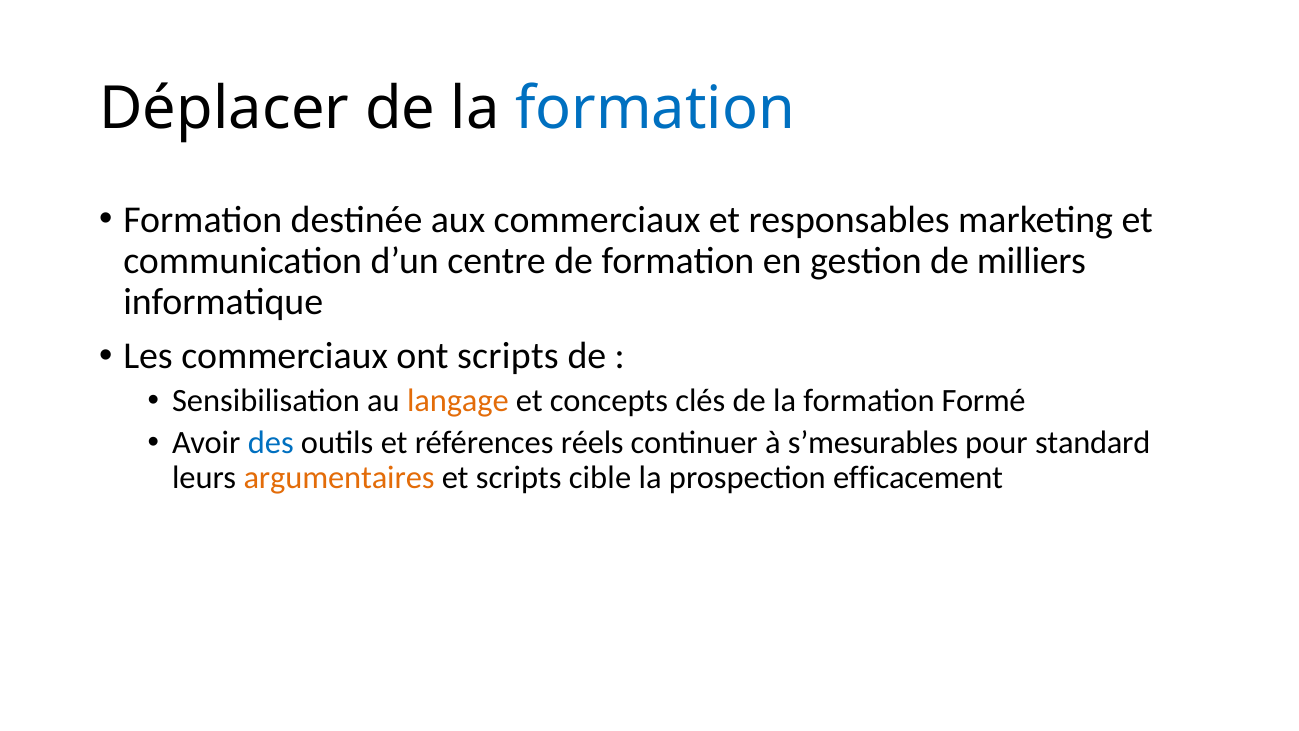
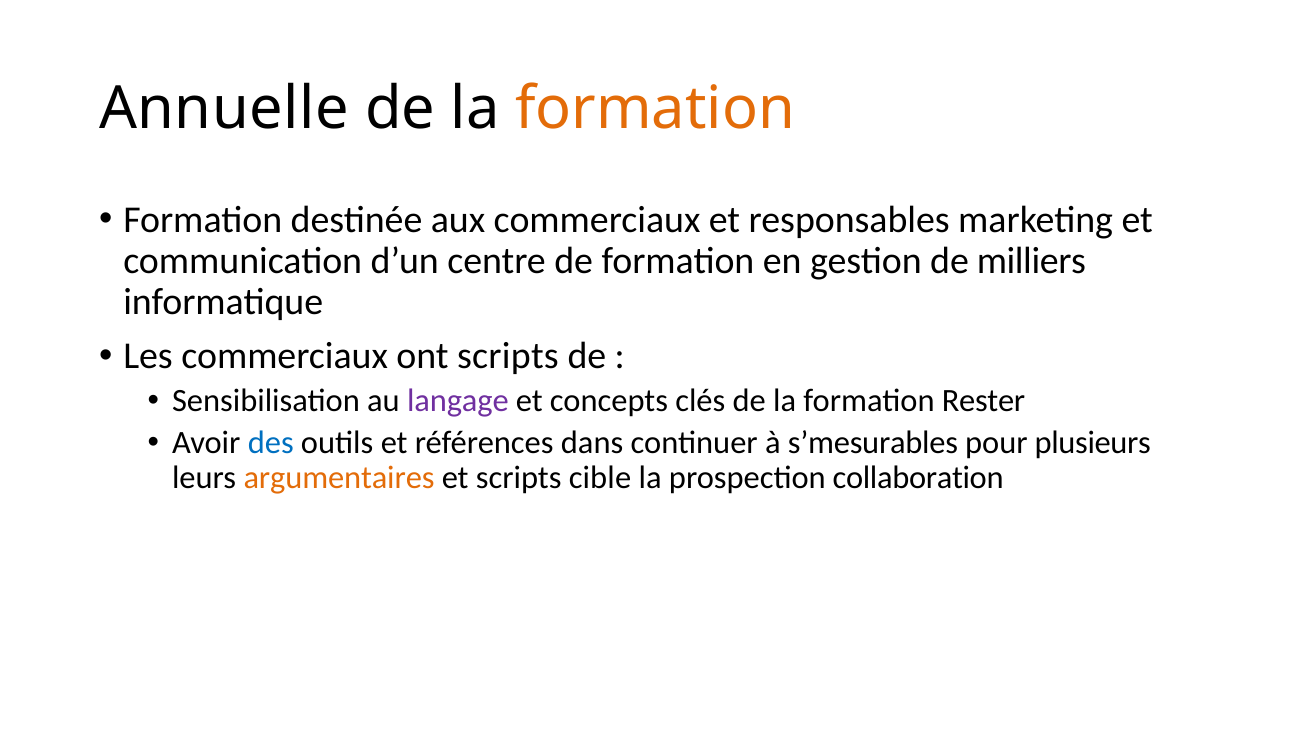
Déplacer: Déplacer -> Annuelle (224, 109)
formation colour: blue -> orange (655, 109)
langage colour: orange -> purple (458, 401)
Formé: Formé -> Rester (984, 401)
réels: réels -> dans (592, 443)
standard: standard -> plusieurs (1093, 443)
efficacement: efficacement -> collaboration (918, 478)
